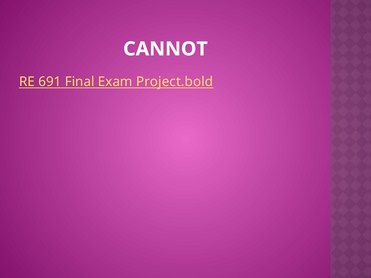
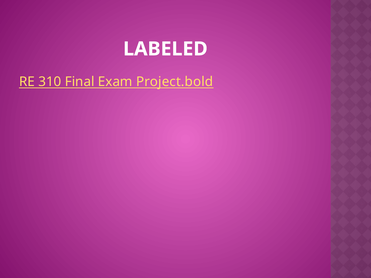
CANNOT: CANNOT -> LABELED (165, 49)
691: 691 -> 310 (50, 82)
